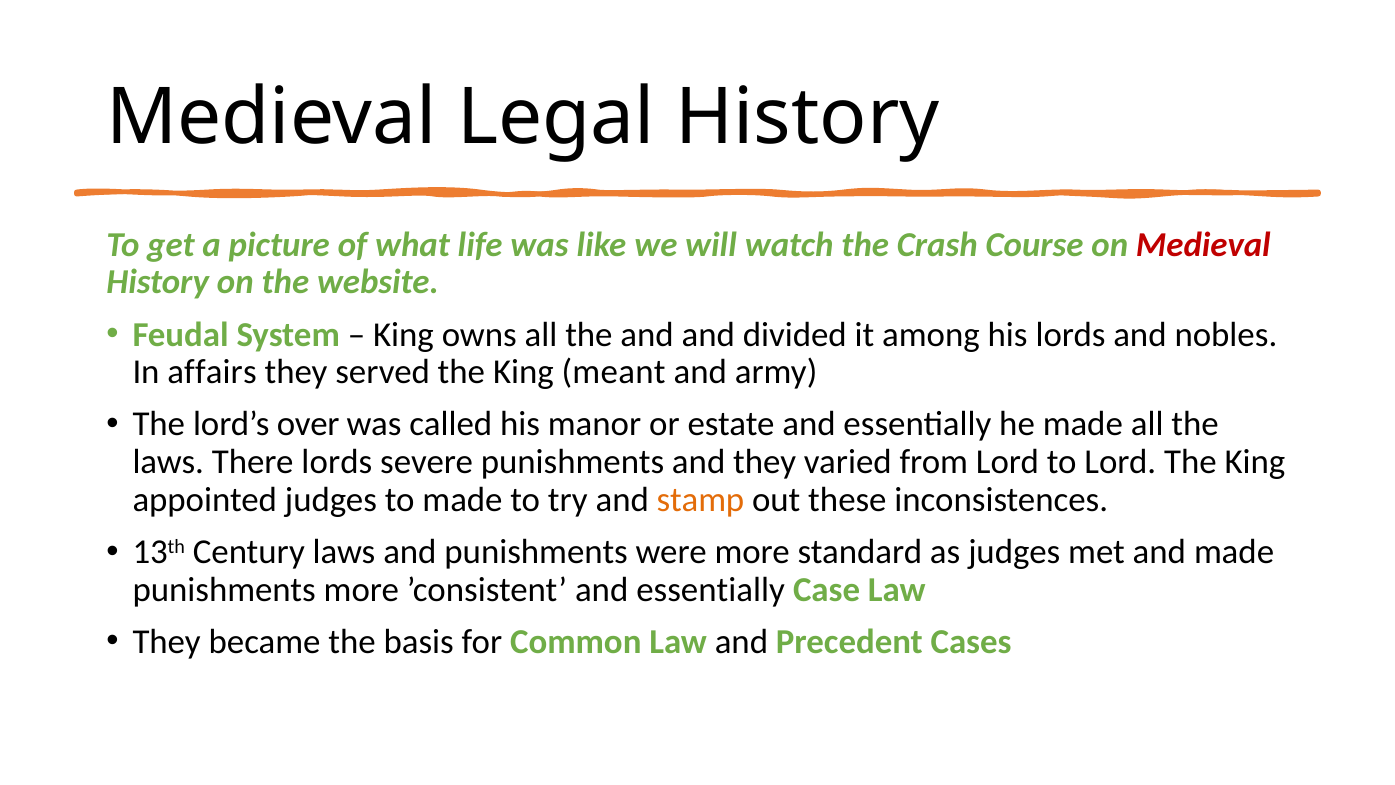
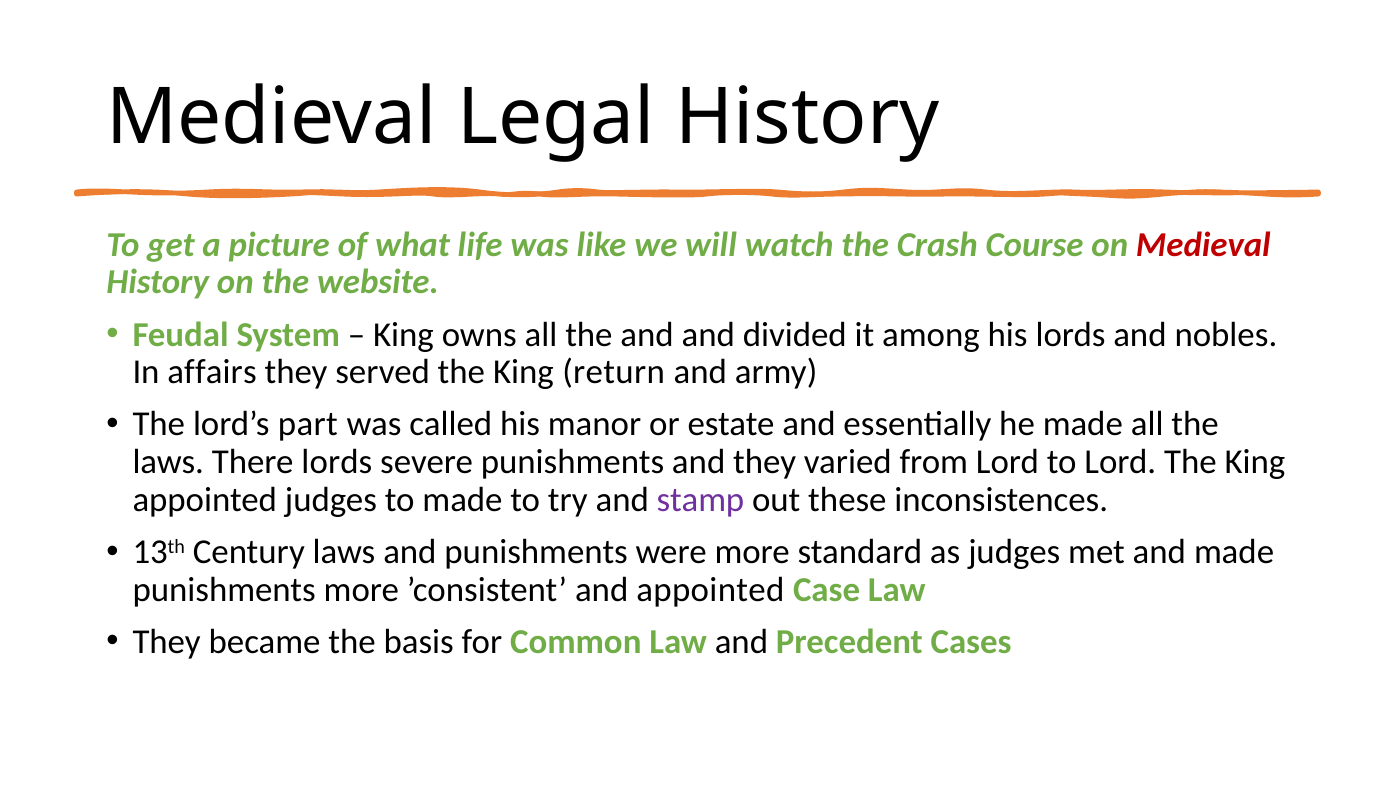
meant: meant -> return (614, 372)
over: over -> part (308, 424)
stamp colour: orange -> purple (700, 500)
’consistent and essentially: essentially -> appointed (710, 589)
